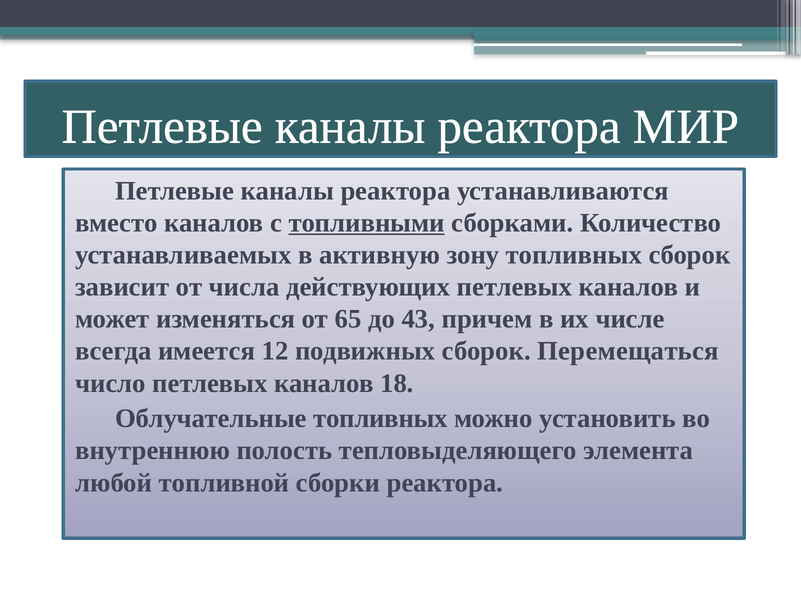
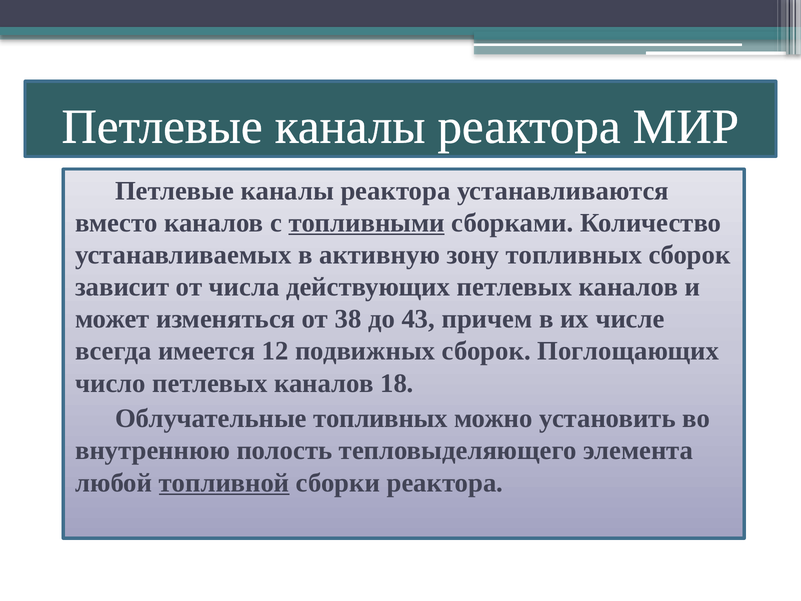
65: 65 -> 38 (348, 319)
Перемещаться: Перемещаться -> Поглощающих (628, 351)
топливной underline: none -> present (224, 483)
